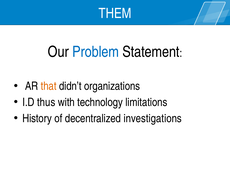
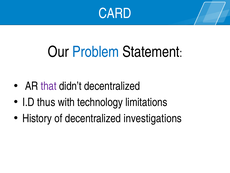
THEM: THEM -> CARD (115, 13)
that colour: orange -> purple (49, 86)
didn’t organizations: organizations -> decentralized (112, 86)
